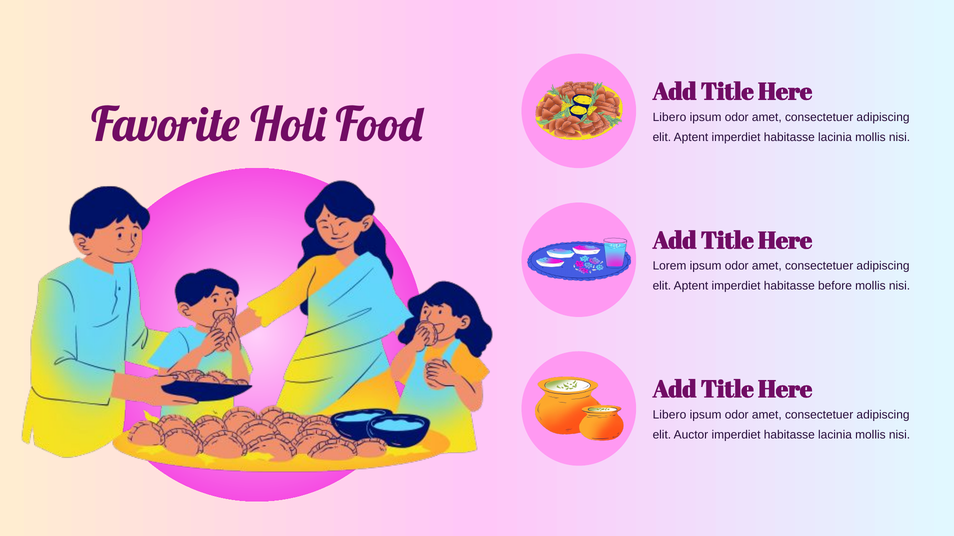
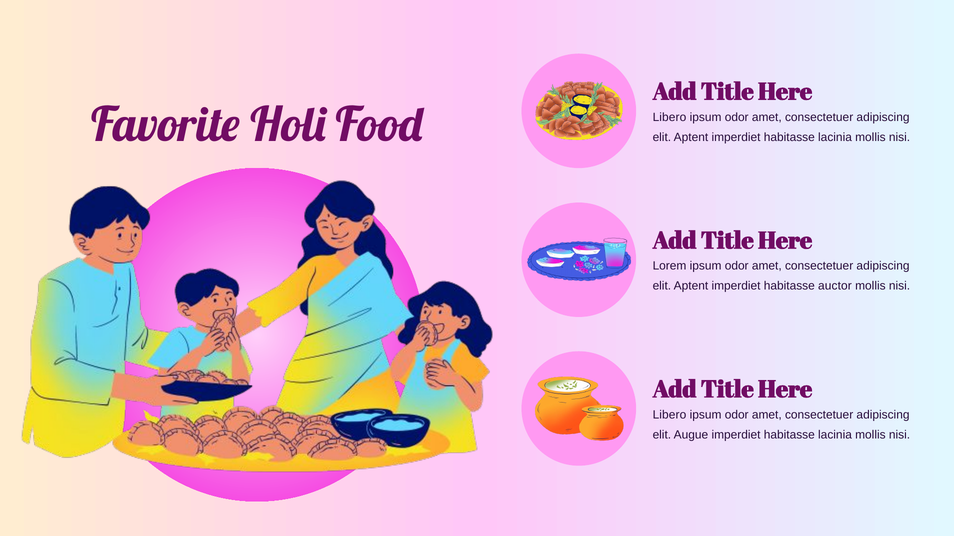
before: before -> auctor (835, 286)
Auctor: Auctor -> Augue (691, 435)
